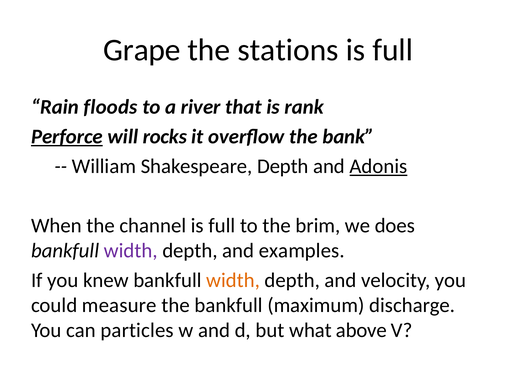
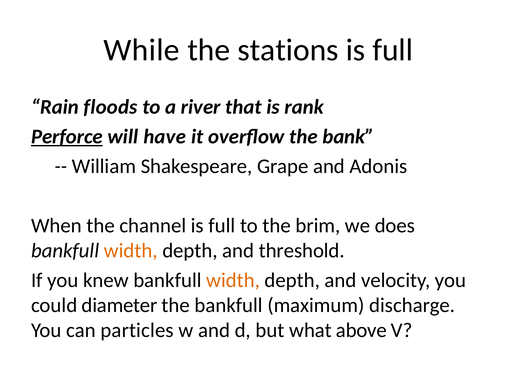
Grape: Grape -> While (142, 50)
rocks: rocks -> have (165, 137)
Shakespeare Depth: Depth -> Grape (283, 166)
Adonis underline: present -> none (379, 166)
width colour: purple -> orange (131, 250)
examples: examples -> threshold (302, 250)
measure: measure -> diameter (119, 305)
